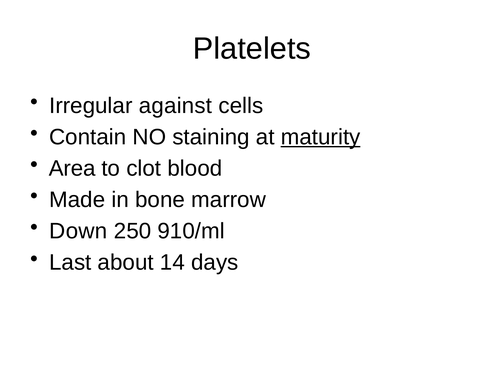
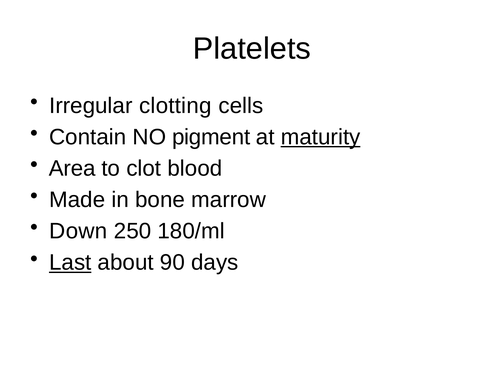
against: against -> clotting (175, 106)
staining: staining -> pigment (211, 137)
910/ml: 910/ml -> 180/ml (191, 231)
Last underline: none -> present (70, 263)
14: 14 -> 90 (172, 263)
